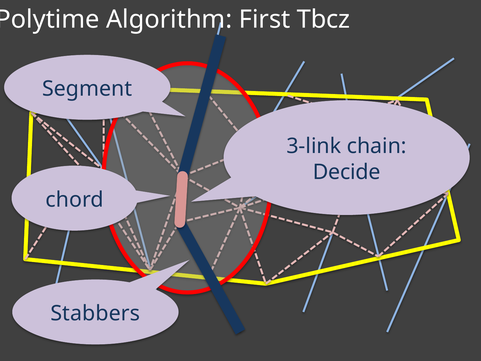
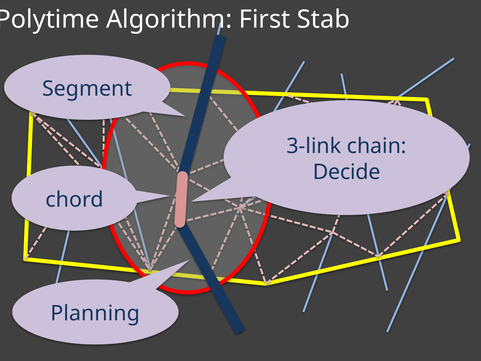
Tbcz: Tbcz -> Stab (323, 19)
Stabbers: Stabbers -> Planning (95, 313)
